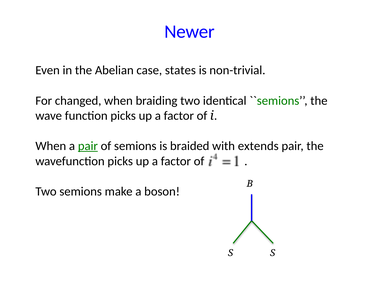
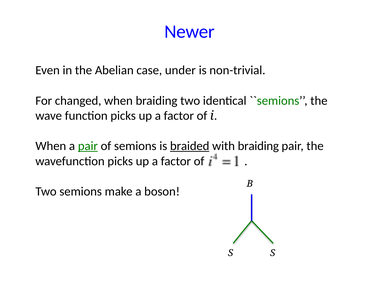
states: states -> under (180, 70)
braided underline: none -> present (190, 146)
extends: extends -> braiding (258, 146)
